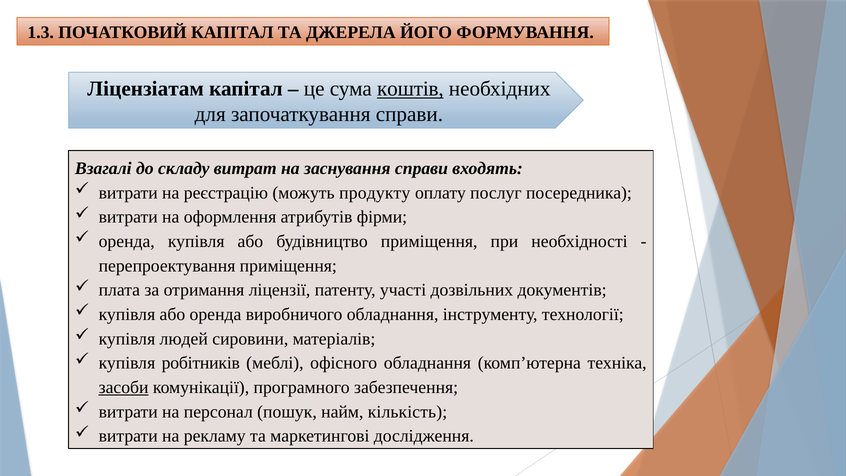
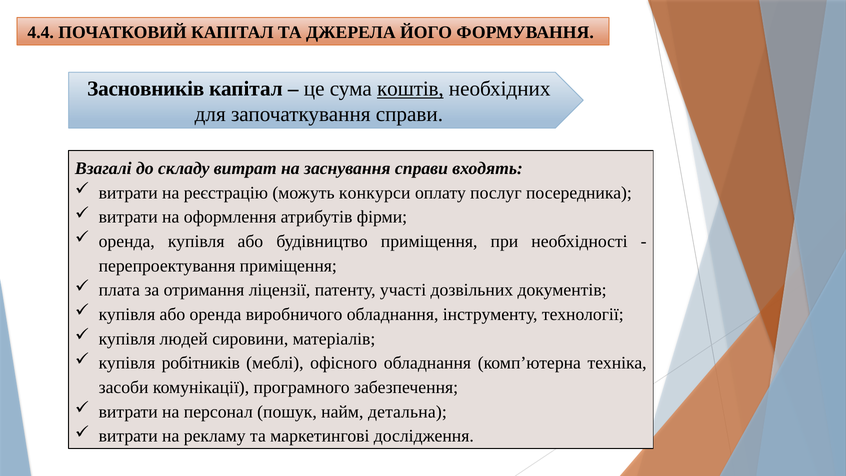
1.3: 1.3 -> 4.4 (41, 32)
Ліцензіатам: Ліцензіатам -> Засновників (146, 89)
продукту: продукту -> конкурси (375, 193)
засоби underline: present -> none (124, 387)
кількість: кількість -> детальна (407, 412)
